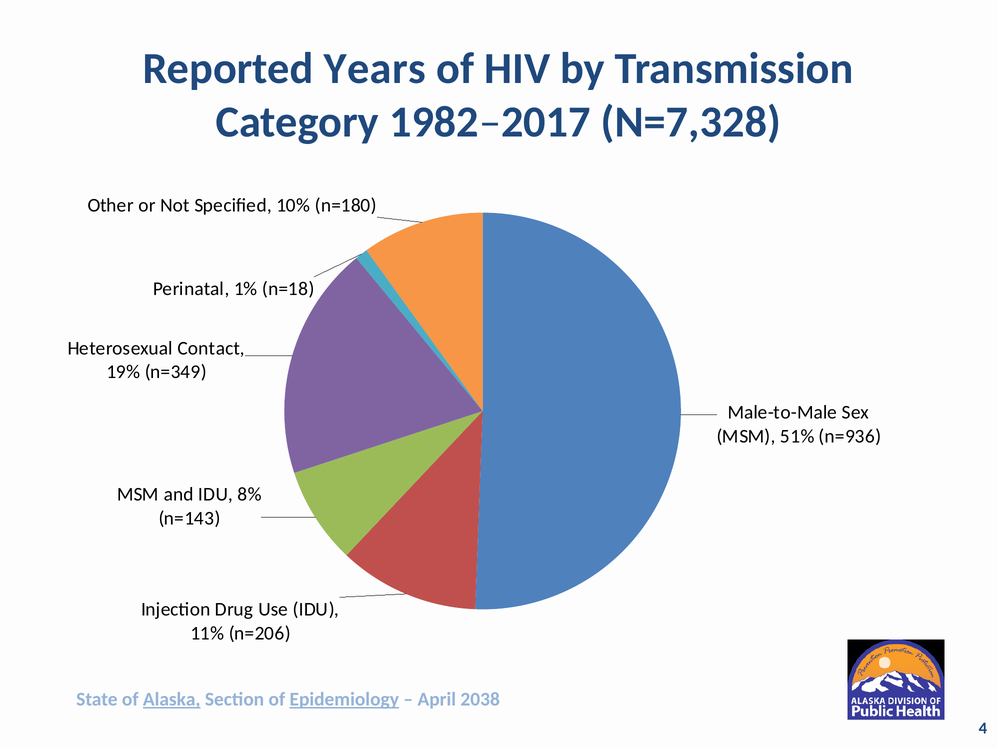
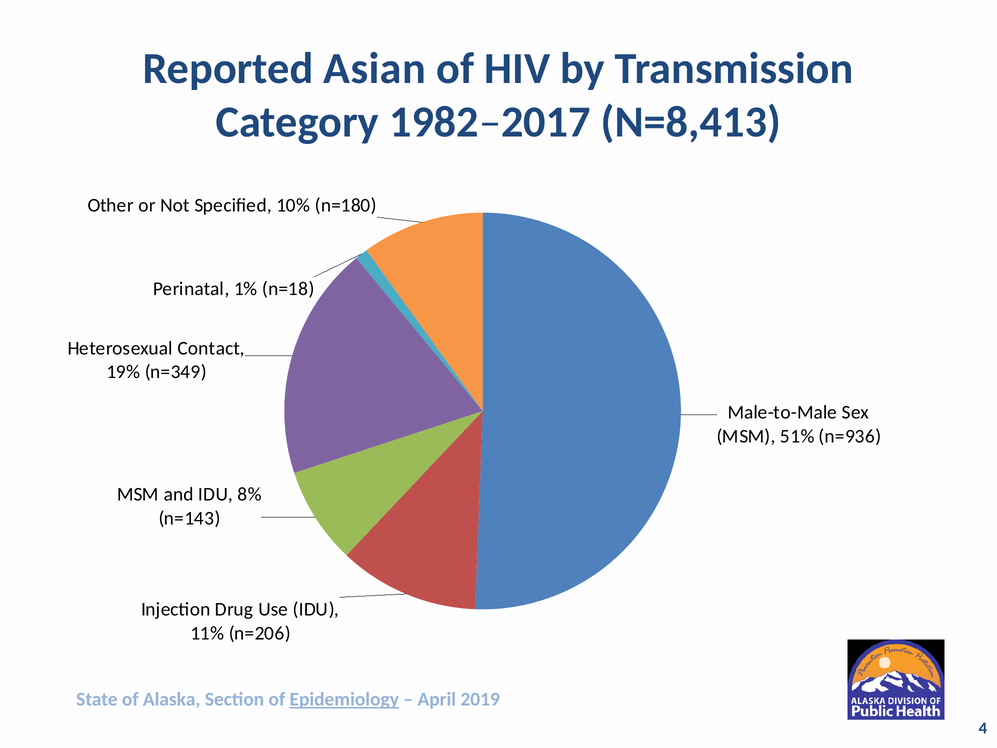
Years: Years -> Asian (375, 69)
N=7,328: N=7,328 -> N=8,413 (691, 122)
Alaska underline: present -> none (172, 699)
2038: 2038 -> 2019 (480, 699)
